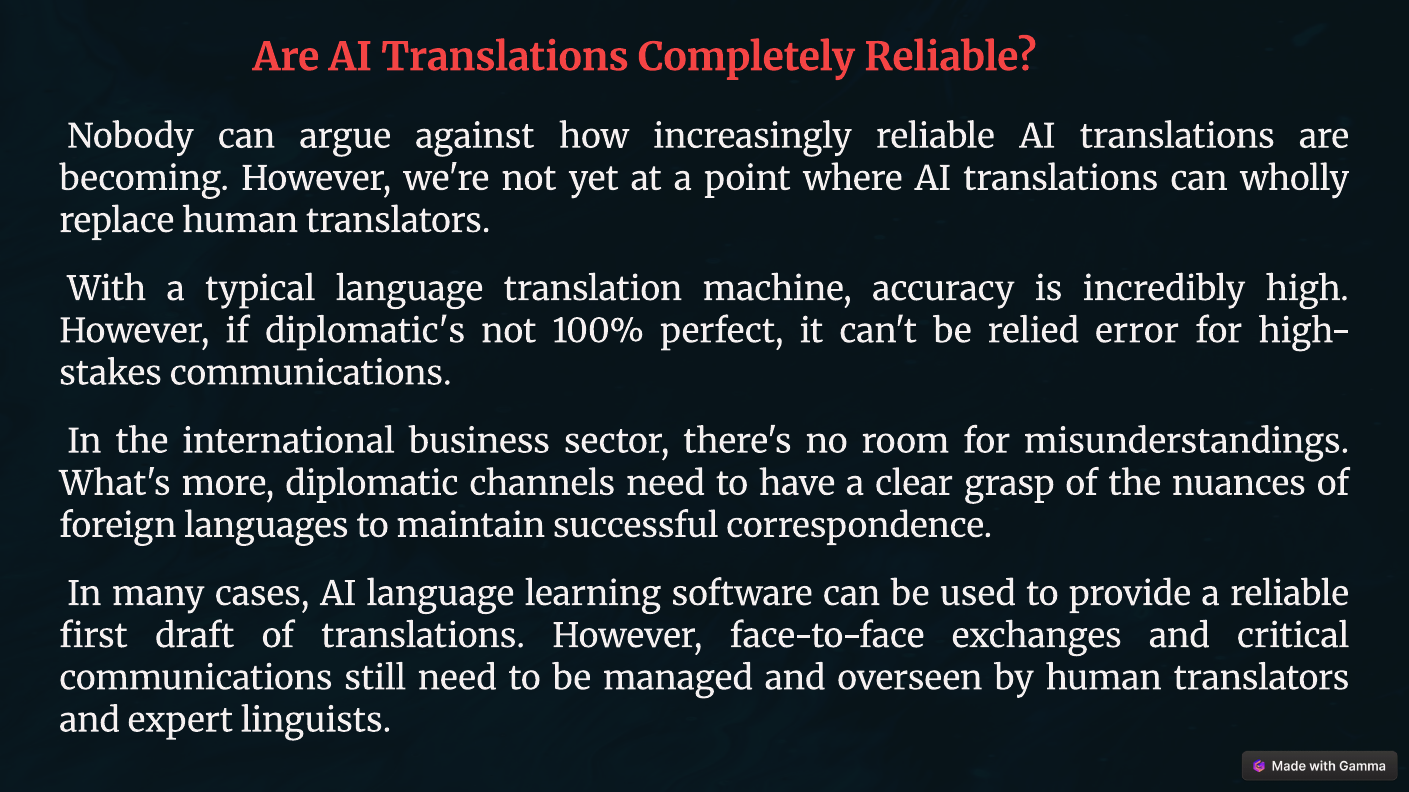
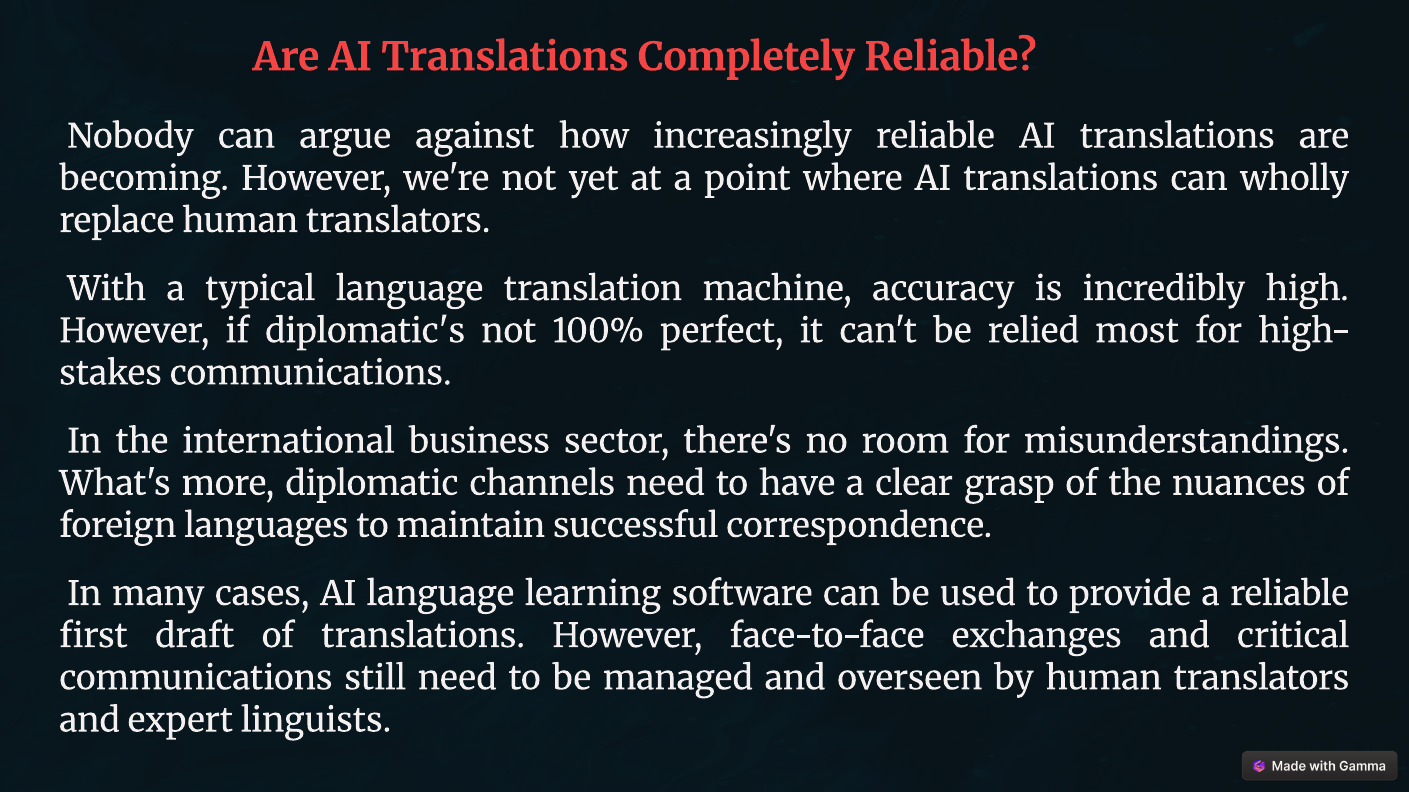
error: error -> most (1137, 331)
